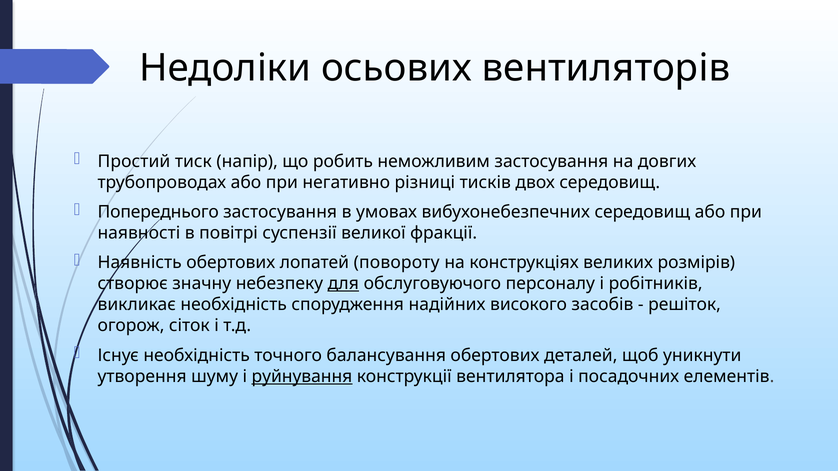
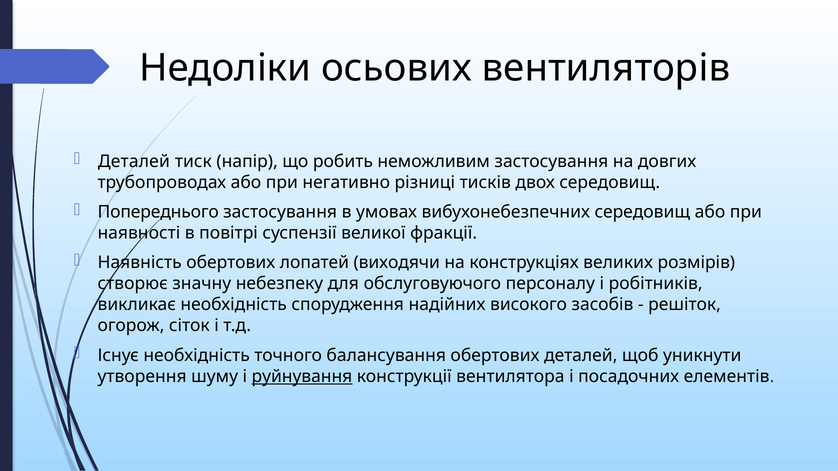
Простий: Простий -> Деталей (134, 162)
повороту: повороту -> виходячи (397, 263)
для underline: present -> none (343, 284)
